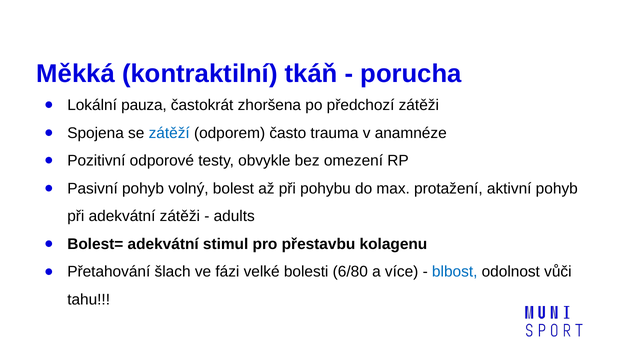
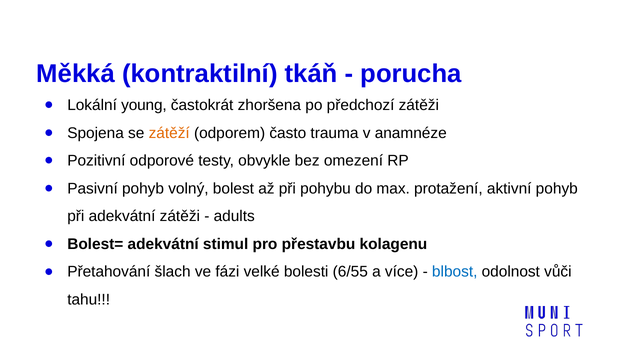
pauza: pauza -> young (144, 105)
zátěží colour: blue -> orange (169, 133)
6/80: 6/80 -> 6/55 (350, 272)
